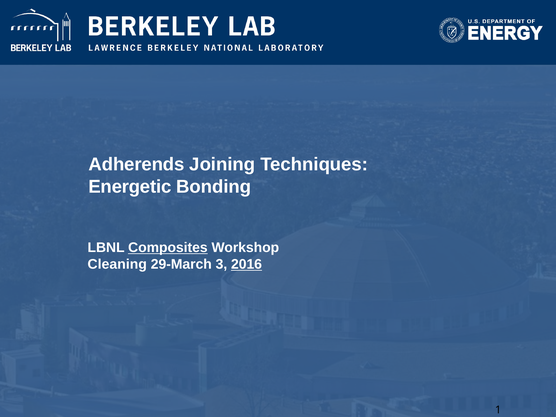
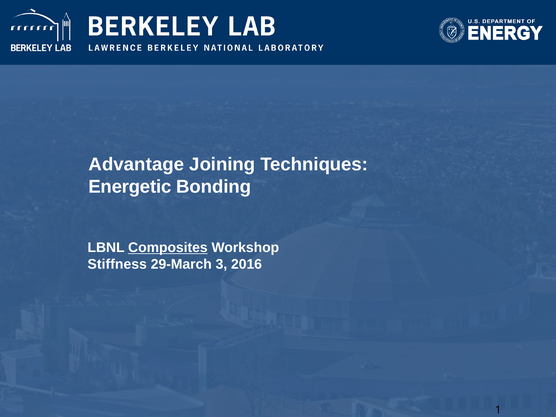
Adherends: Adherends -> Advantage (136, 164)
Cleaning: Cleaning -> Stiffness (117, 264)
2016 underline: present -> none (247, 264)
